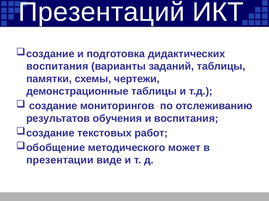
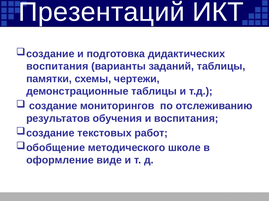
может: может -> школе (184, 148)
презентации: презентации -> оформление (60, 161)
